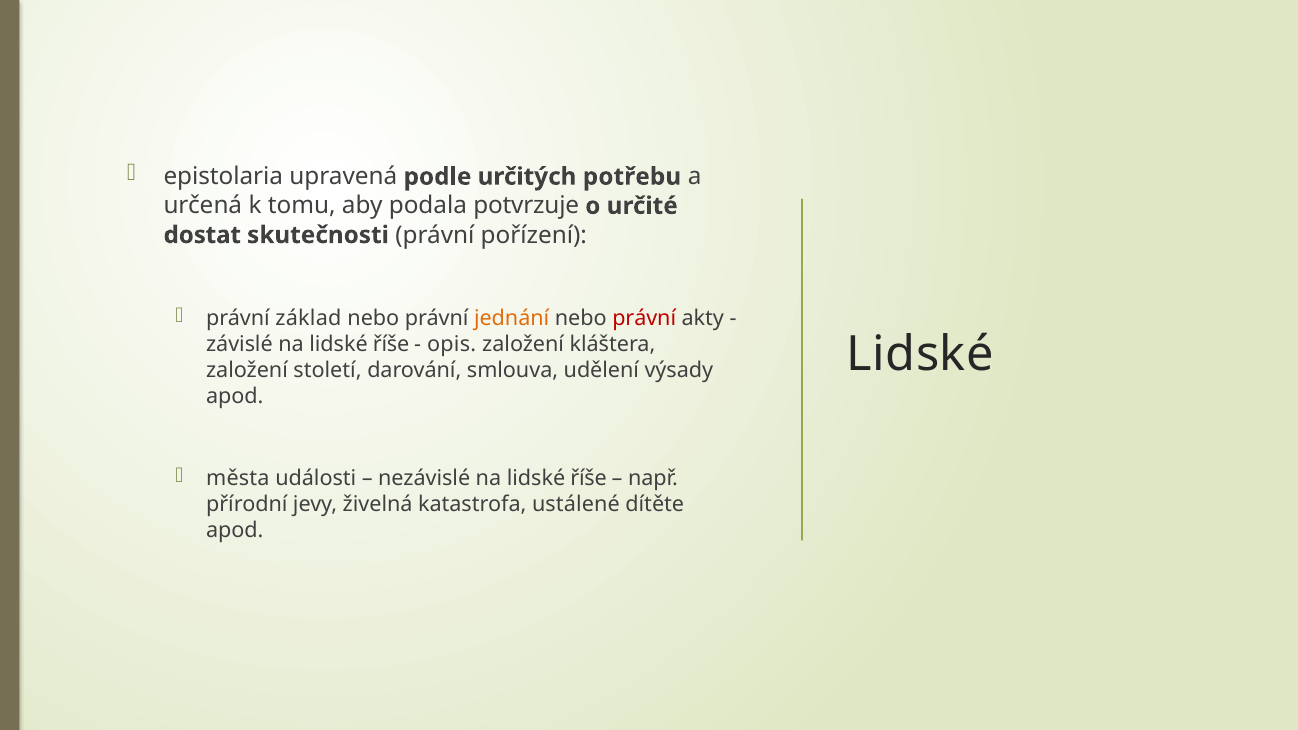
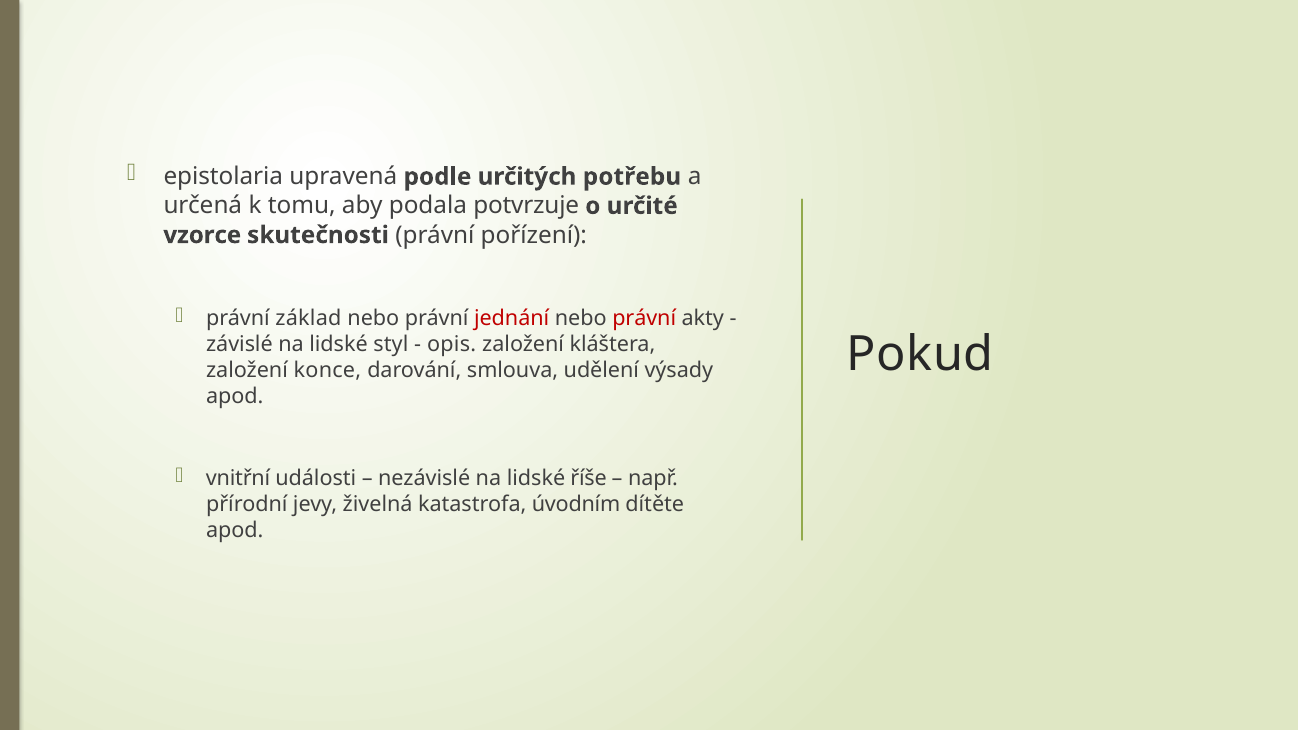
dostat: dostat -> vzorce (202, 235)
jednání colour: orange -> red (512, 319)
závislé na lidské říše: říše -> styl (391, 345)
Lidské: Lidské -> Pokud (920, 355)
století: století -> konce (327, 371)
města: města -> vnitřní (238, 479)
ustálené: ustálené -> úvodním (576, 505)
